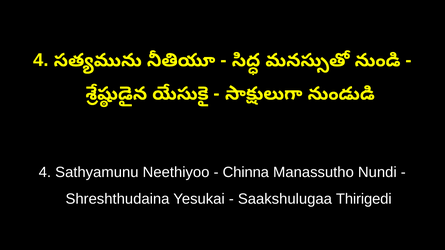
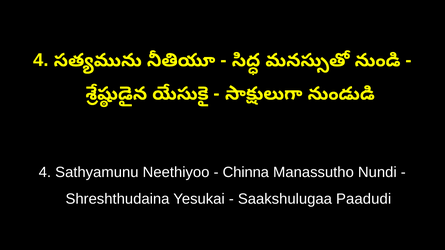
Thirigedi: Thirigedi -> Paadudi (364, 199)
